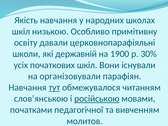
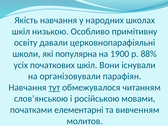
державній: державній -> популярна (76, 54)
30%: 30% -> 88% (149, 54)
російською underline: present -> none (97, 99)
педагогічної: педагогічної -> елементарні (79, 110)
